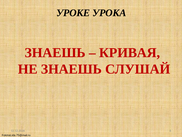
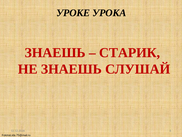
КРИВАЯ: КРИВАЯ -> СТАРИК (130, 52)
